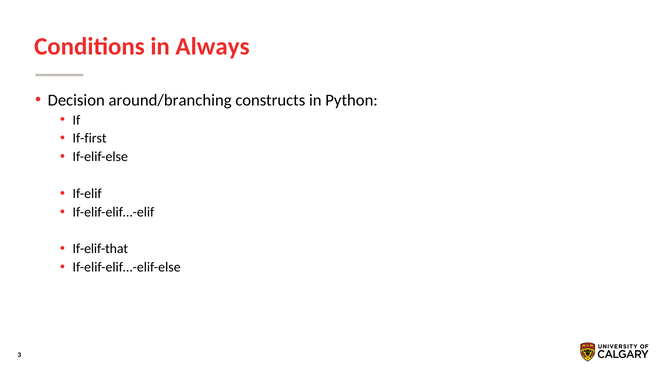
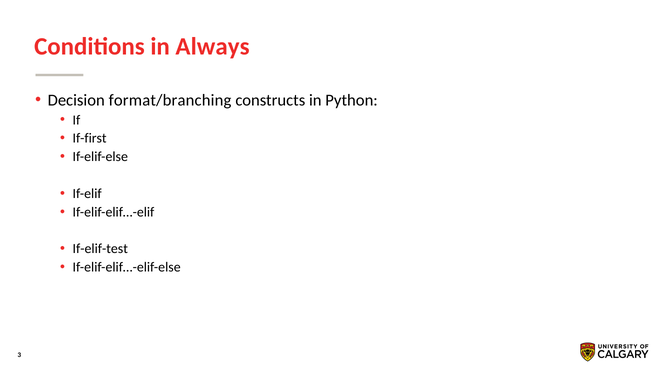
around/branching: around/branching -> format/branching (170, 100)
If-elif-that: If-elif-that -> If-elif-test (100, 249)
